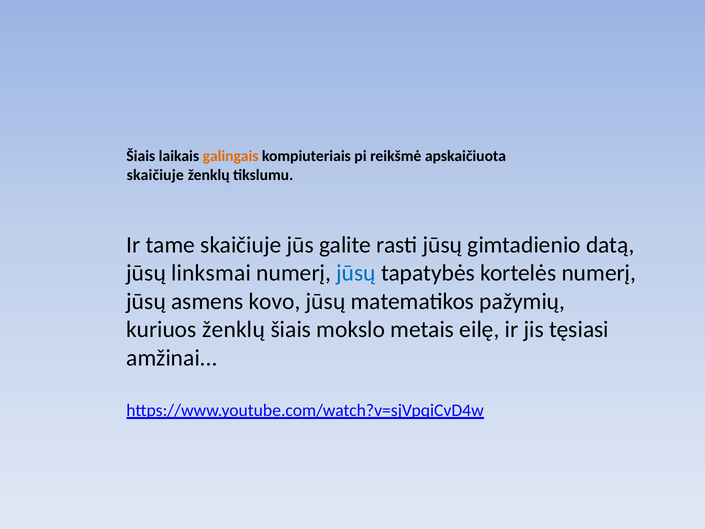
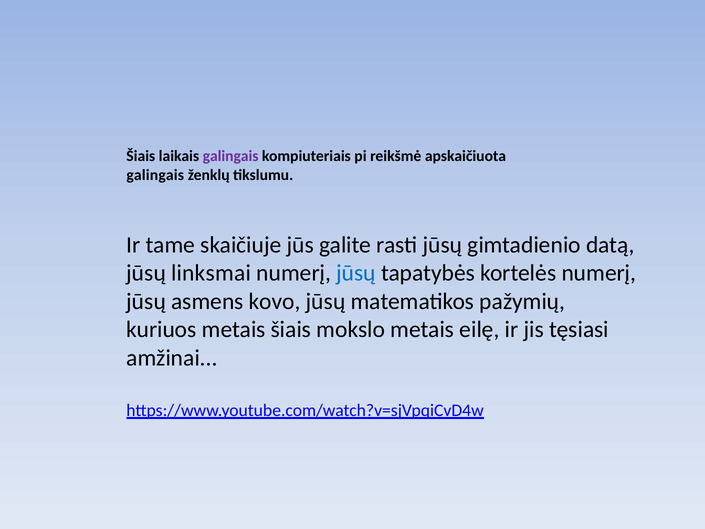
galingais colour: orange -> purple (231, 156)
skaičiuje: skaičiuje -> galingais (155, 175)
kuriuos ženklų: ženklų -> metais (234, 329)
